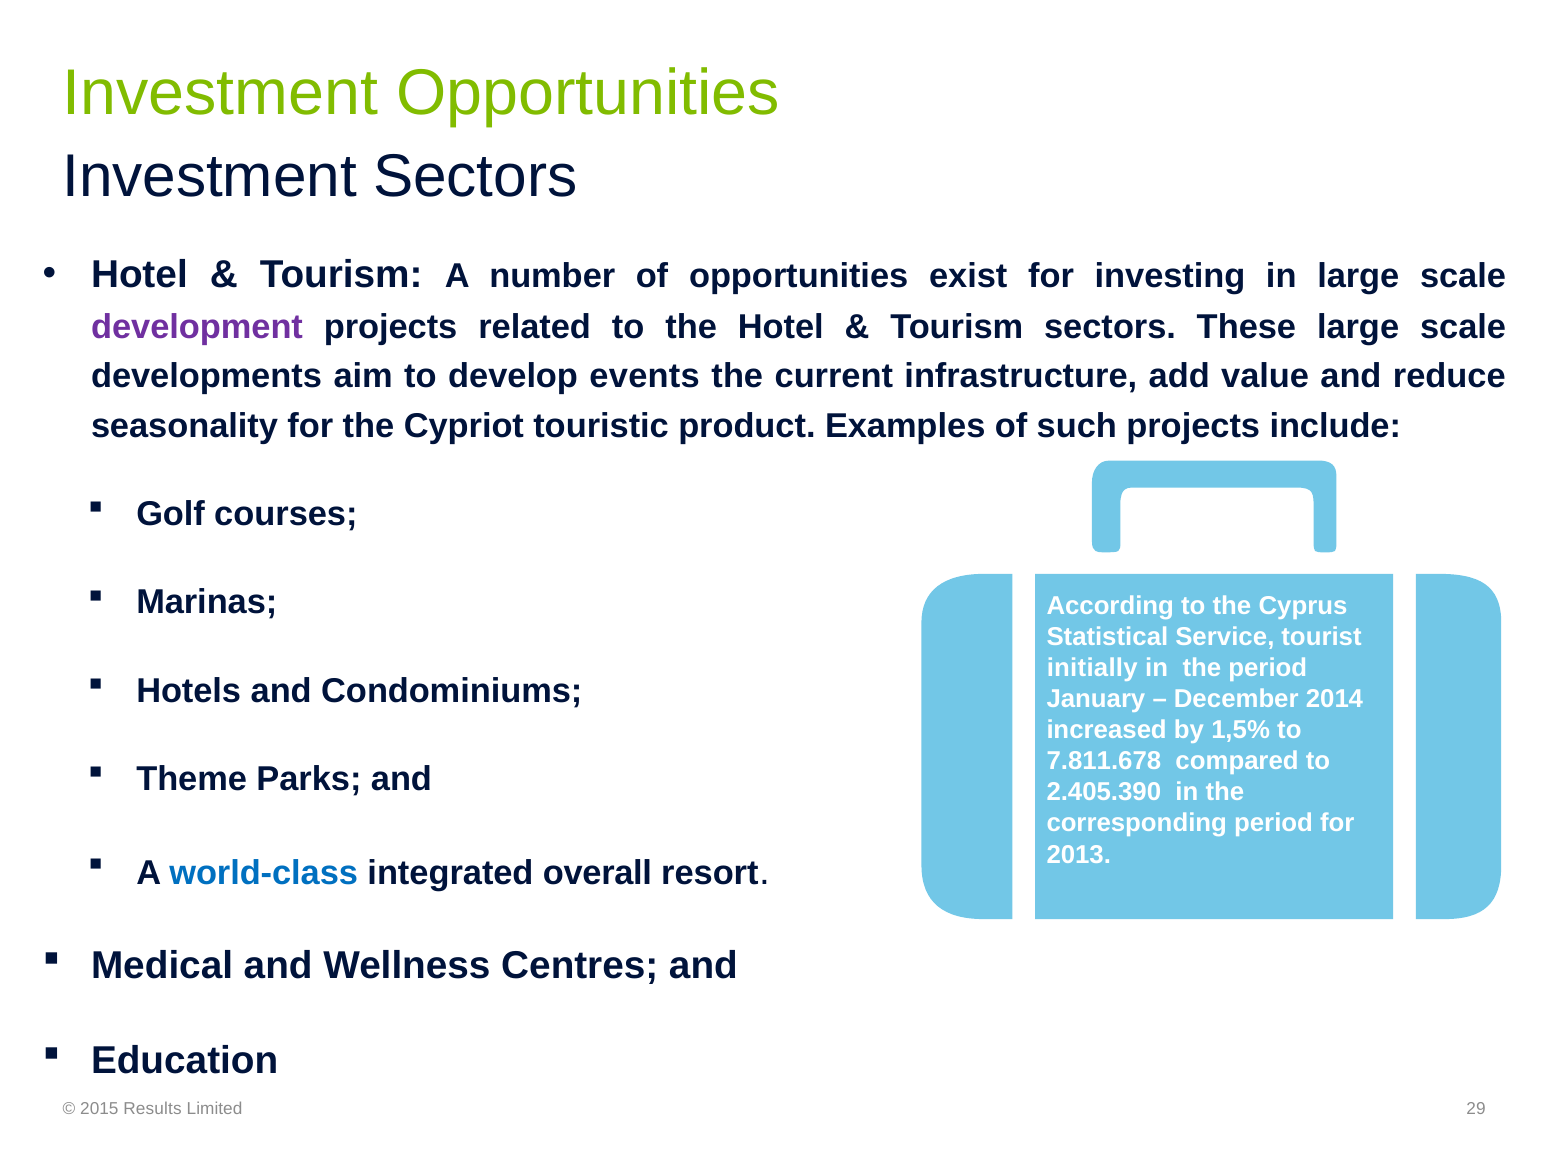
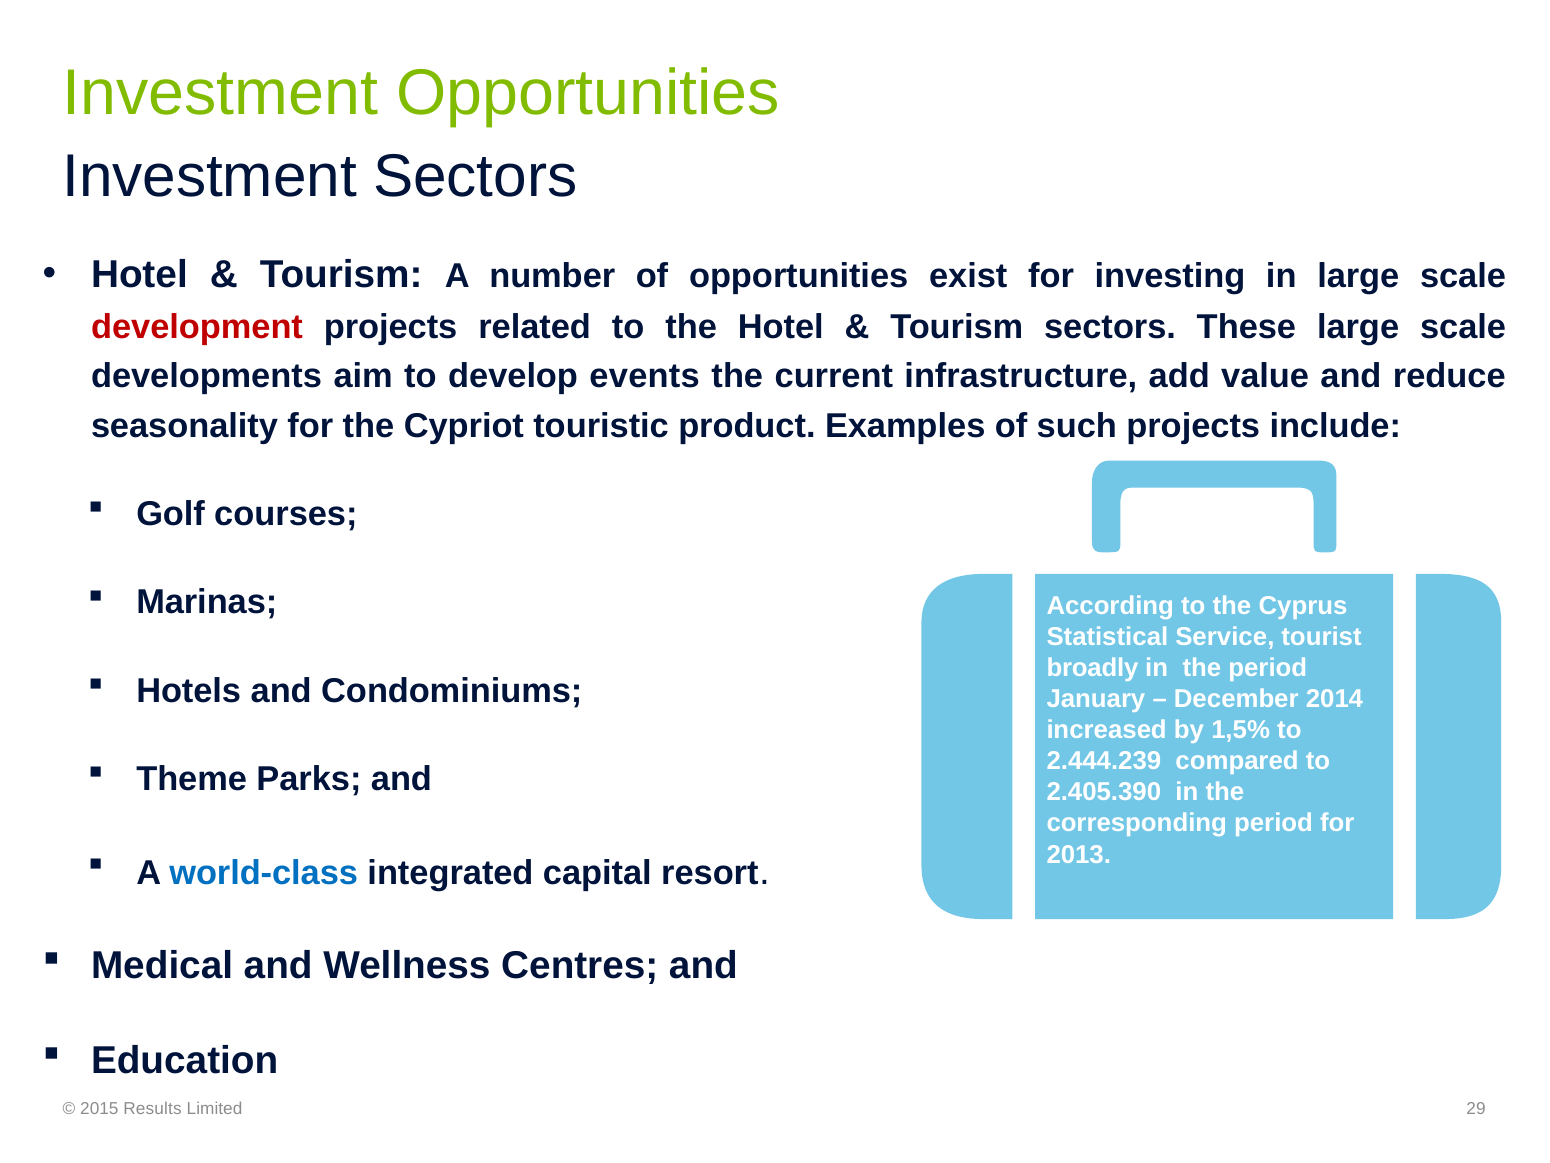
development colour: purple -> red (197, 327)
initially: initially -> broadly (1092, 668)
7.811.678: 7.811.678 -> 2.444.239 (1104, 761)
overall: overall -> capital (597, 873)
